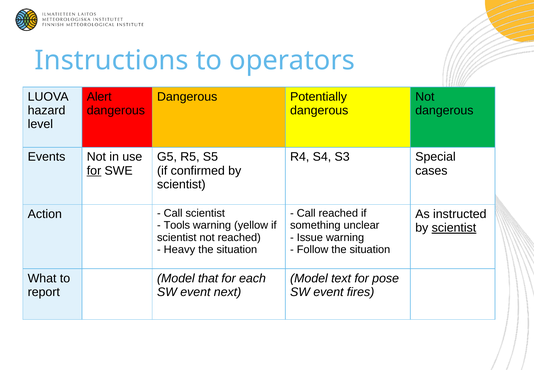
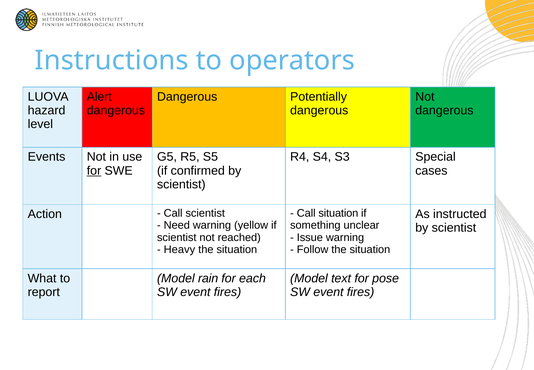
Call reached: reached -> situation (338, 213)
Tools: Tools -> Need (177, 225)
scientist underline: present -> none (454, 228)
that: that -> rain (208, 278)
next: next -> fires (228, 292)
